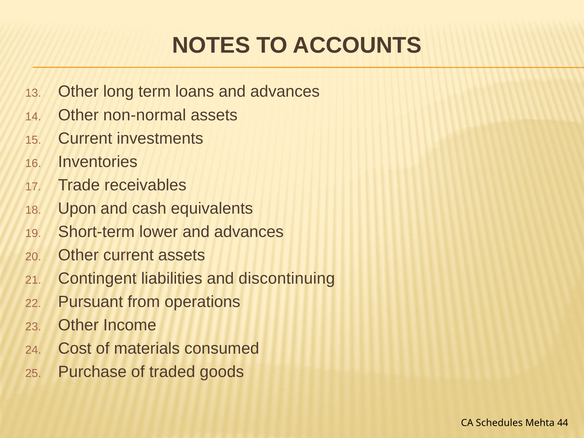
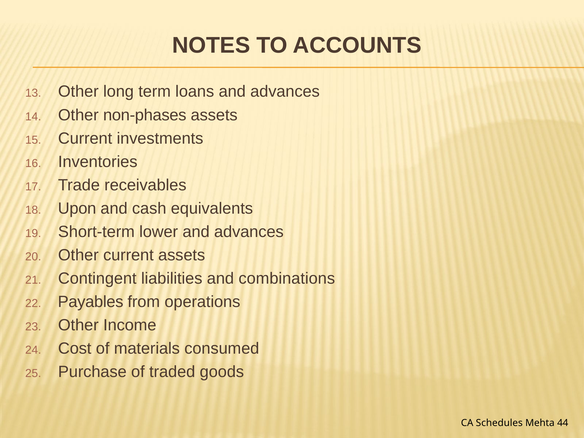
non-normal: non-normal -> non-phases (145, 115)
discontinuing: discontinuing -> combinations (287, 279)
Pursuant: Pursuant -> Payables (91, 302)
